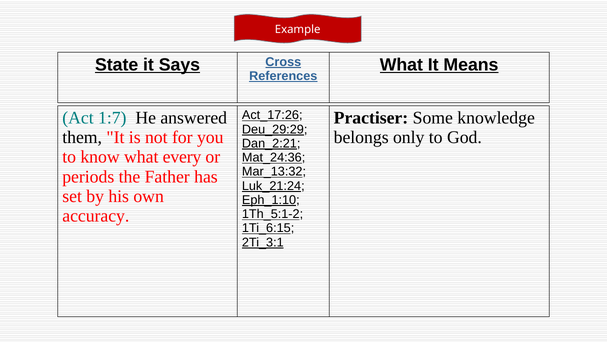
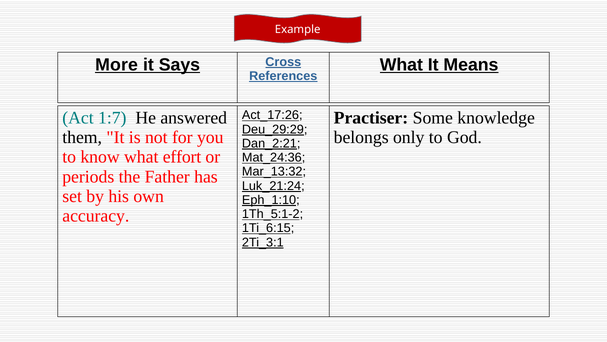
State: State -> More (117, 65)
every: every -> effort (182, 157)
